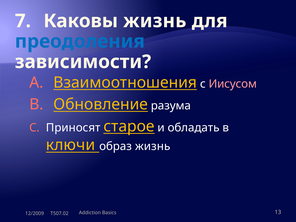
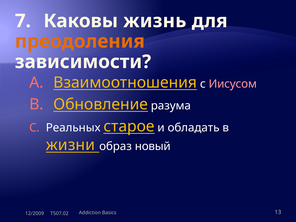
преодоления colour: blue -> orange (80, 41)
Приносят: Приносят -> Реальных (73, 128)
ключи: ключи -> жизни (70, 145)
образ жизнь: жизнь -> новый (153, 146)
